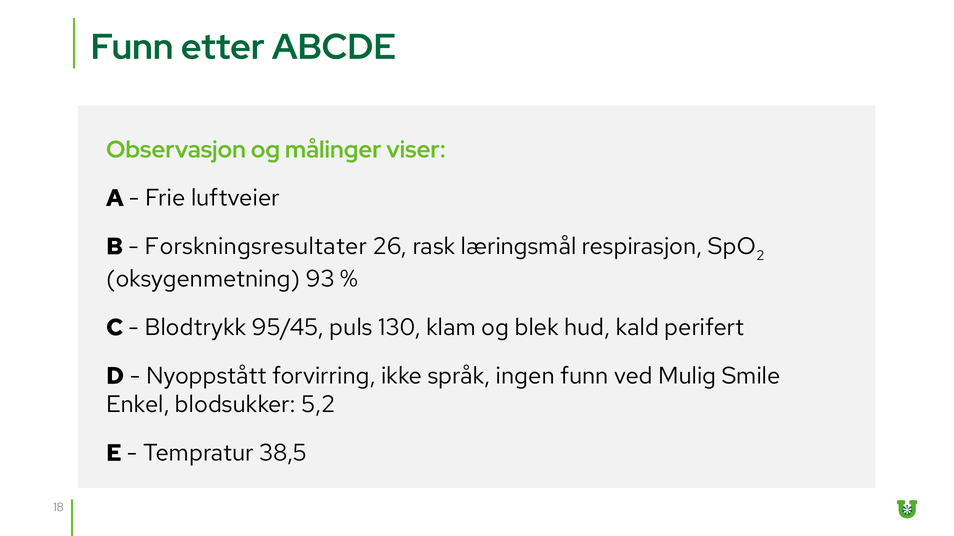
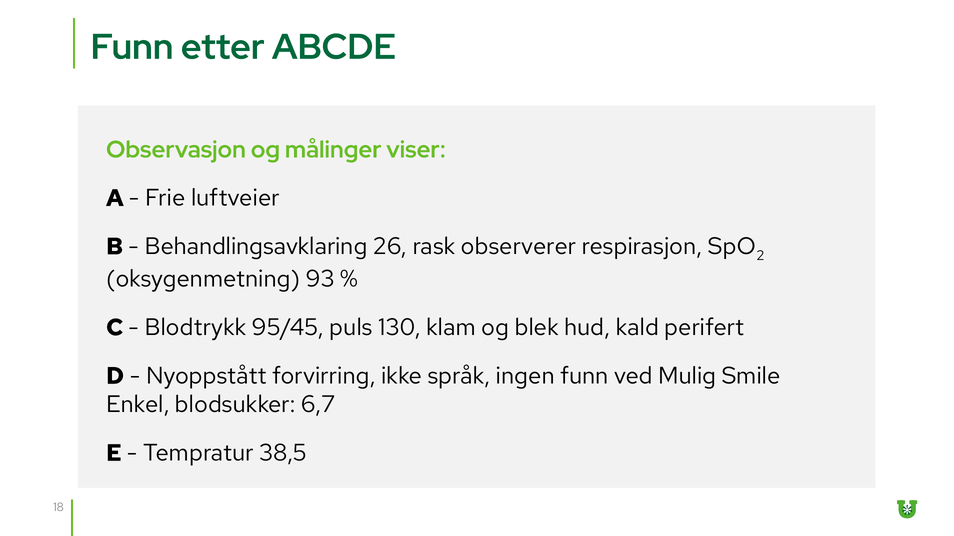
Forskningsresultater: Forskningsresultater -> Behandlingsavklaring (256, 247)
læringsmål: læringsmål -> observerer (519, 247)
5,2: 5,2 -> 6,7 (318, 405)
